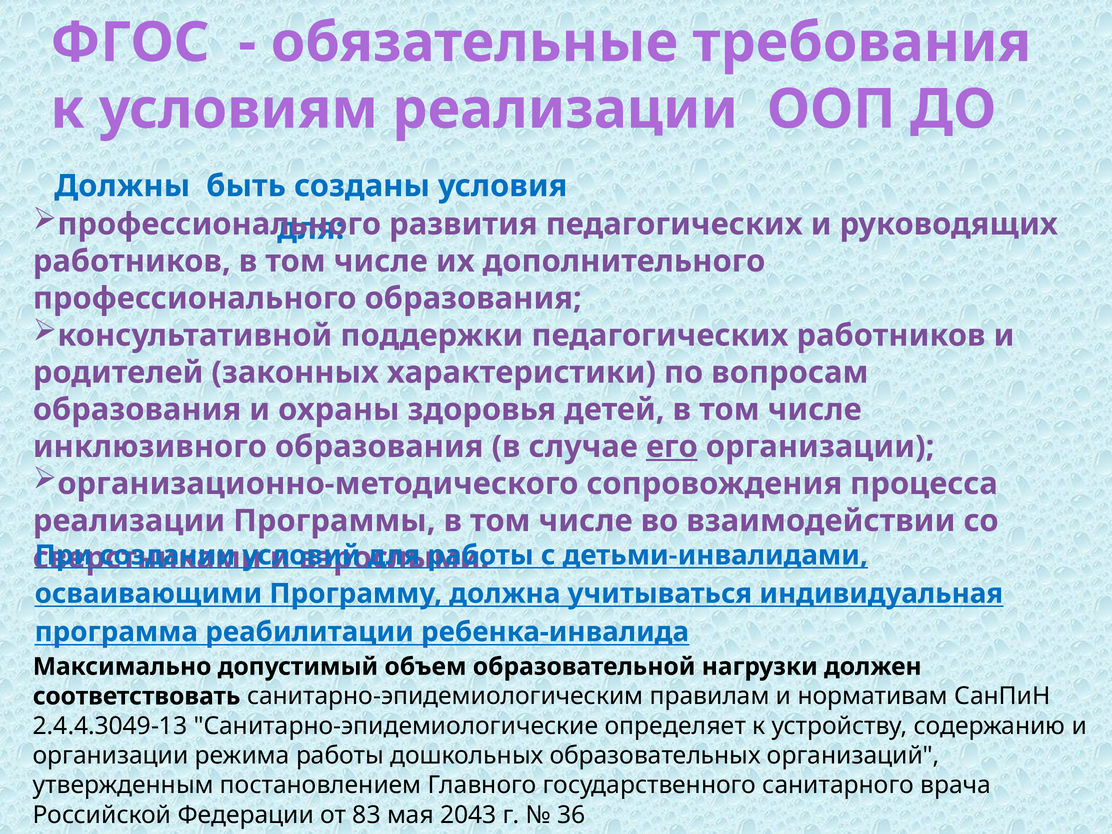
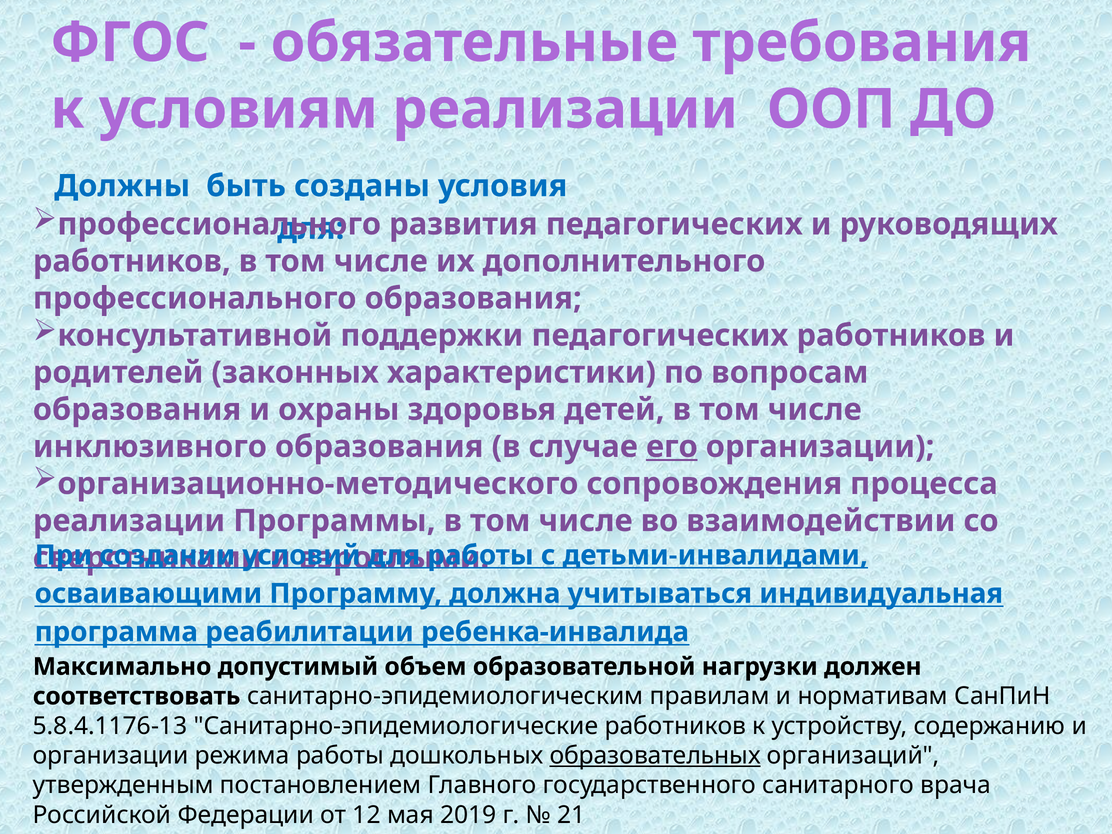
2.4.4.3049-13: 2.4.4.3049-13 -> 5.8.4.1176-13 (110, 726)
Санитарно-эпидемиологические определяет: определяет -> работников (675, 726)
образовательных underline: none -> present (655, 756)
83: 83 -> 12 (367, 815)
2043: 2043 -> 2019 (468, 815)
36: 36 -> 21 (571, 815)
